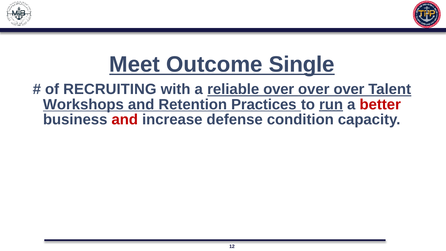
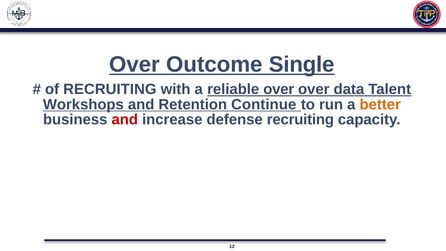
Meet: Meet -> Over (135, 65)
over: over -> data (349, 89)
Practices: Practices -> Continue (264, 104)
run underline: present -> none (331, 104)
better colour: red -> orange (380, 104)
defense condition: condition -> recruiting (300, 120)
